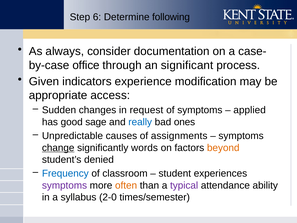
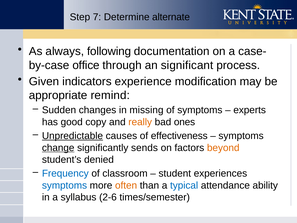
6: 6 -> 7 (97, 17)
following: following -> alternate (171, 17)
consider: consider -> following (109, 51)
access: access -> remind (110, 95)
request: request -> missing (146, 110)
applied: applied -> experts (250, 110)
sage: sage -> copy (96, 122)
really colour: blue -> orange (140, 122)
Unpredictable underline: none -> present (72, 136)
assignments: assignments -> effectiveness (179, 136)
words: words -> sends (144, 148)
symptoms colour: purple -> blue (64, 185)
typical colour: purple -> blue (184, 185)
2-0: 2-0 -> 2-6 (108, 197)
